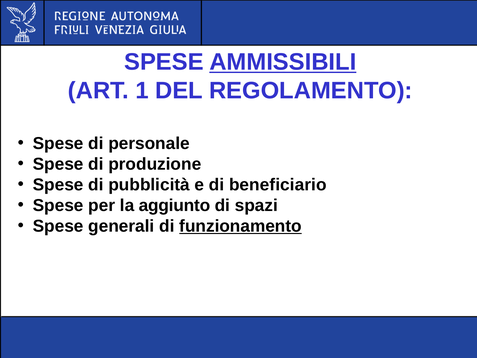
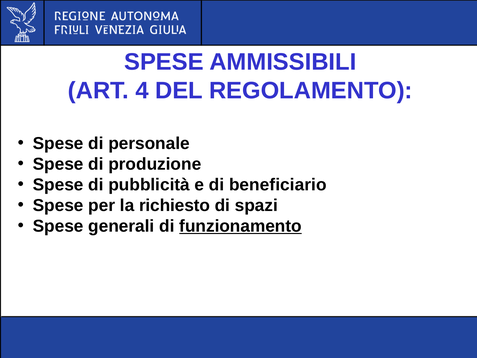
AMMISSIBILI underline: present -> none (283, 62)
1: 1 -> 4 (142, 91)
aggiunto: aggiunto -> richiesto (175, 205)
